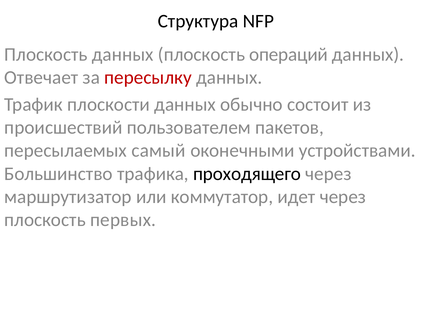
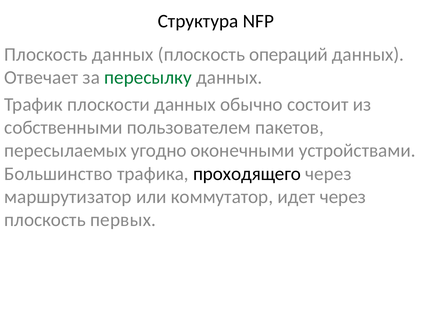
пересылку colour: red -> green (148, 78)
происшествий: происшествий -> собственными (64, 128)
самый: самый -> угодно (159, 151)
